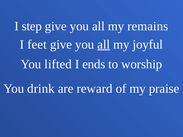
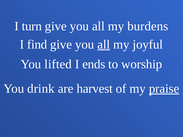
step: step -> turn (32, 26)
remains: remains -> burdens (148, 26)
feet: feet -> find (37, 44)
reward: reward -> harvest (95, 89)
praise underline: none -> present (164, 89)
